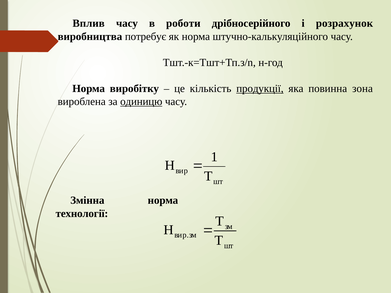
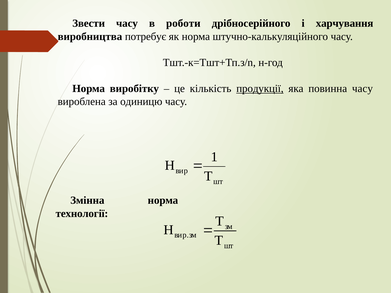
Вплив: Вплив -> Звести (89, 23)
розрахунок: розрахунок -> харчування (345, 23)
повинна зона: зона -> часу (362, 89)
одиницю underline: present -> none (141, 102)
